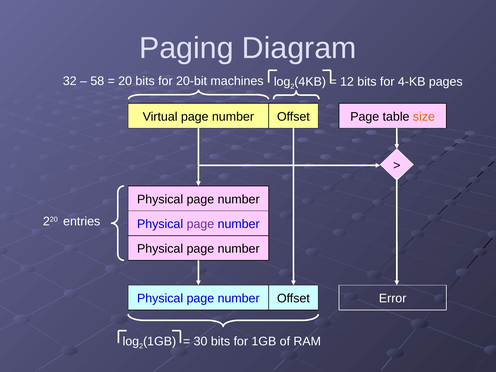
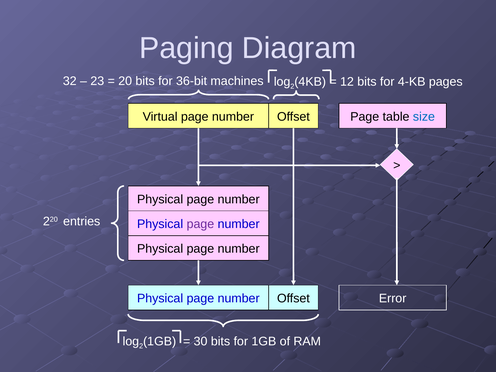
58: 58 -> 23 (97, 81)
20-bit: 20-bit -> 36-bit (192, 81)
size colour: orange -> blue (424, 117)
